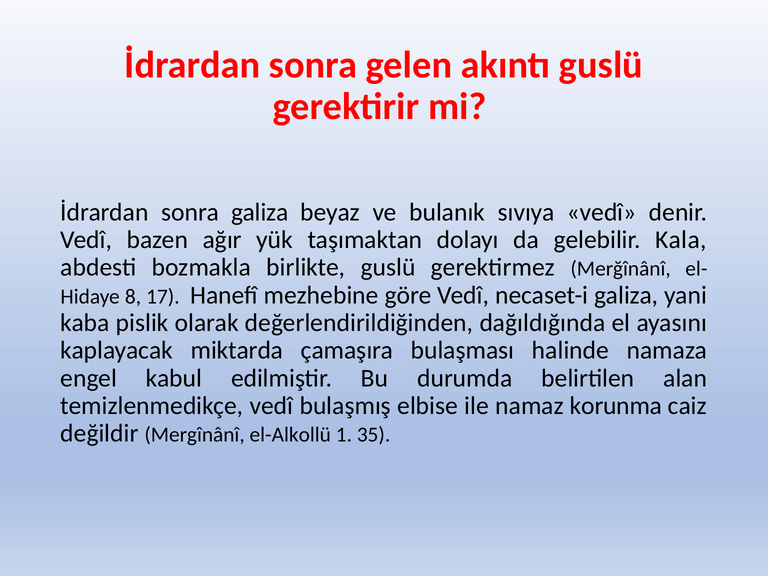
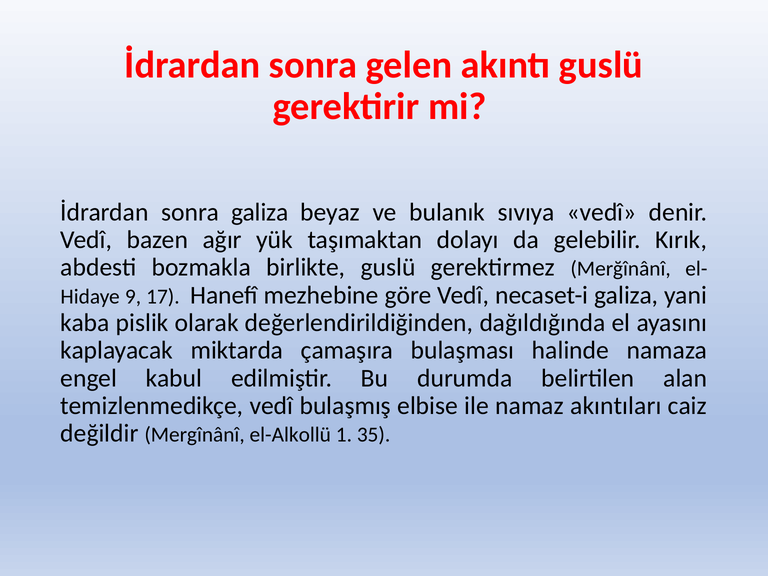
Kala: Kala -> Kırık (681, 240)
8: 8 -> 9 (133, 297)
korunma: korunma -> akıntıları (616, 406)
